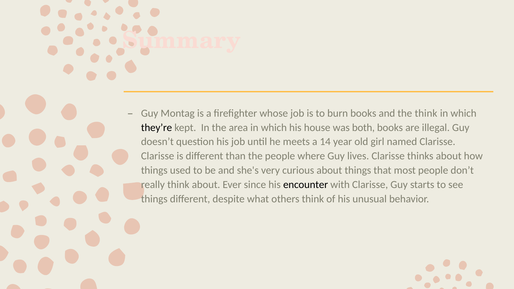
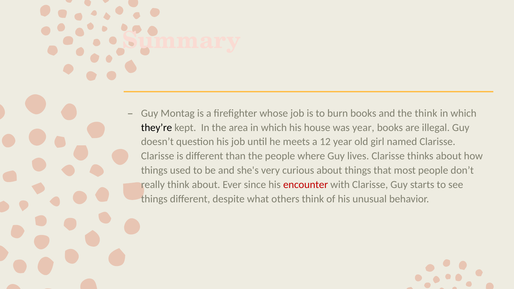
was both: both -> year (363, 128)
14: 14 -> 12 (325, 142)
encounter colour: black -> red (306, 185)
